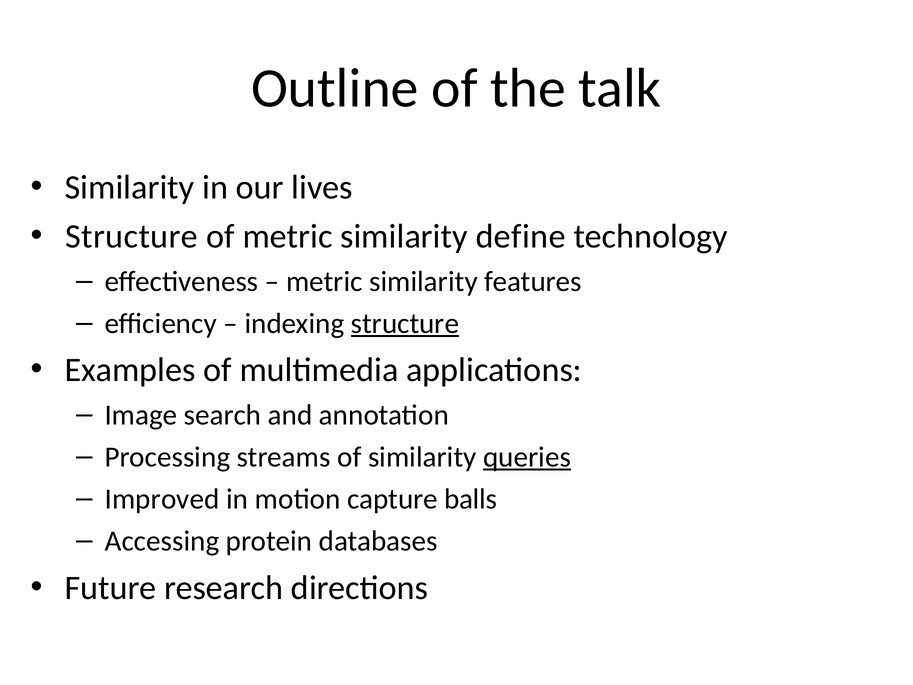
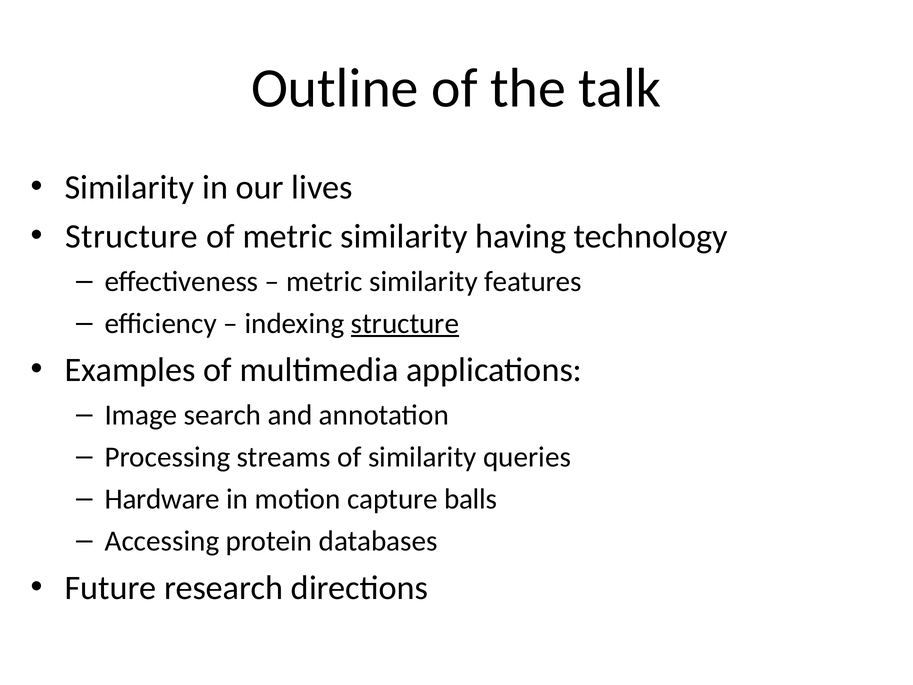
define: define -> having (521, 237)
queries underline: present -> none (527, 457)
Improved: Improved -> Hardware (162, 499)
